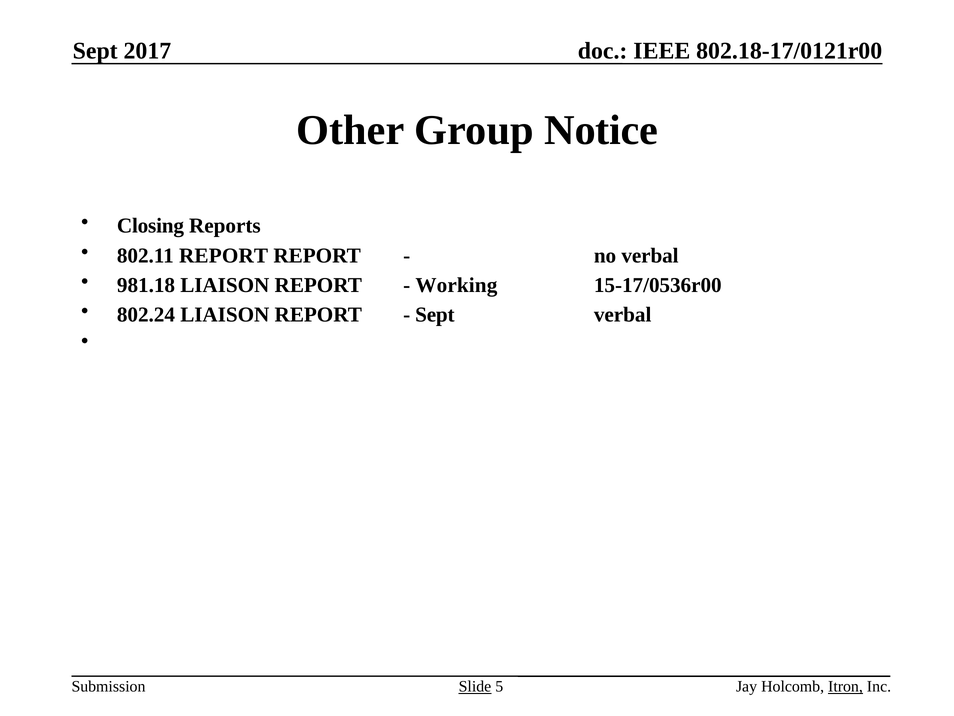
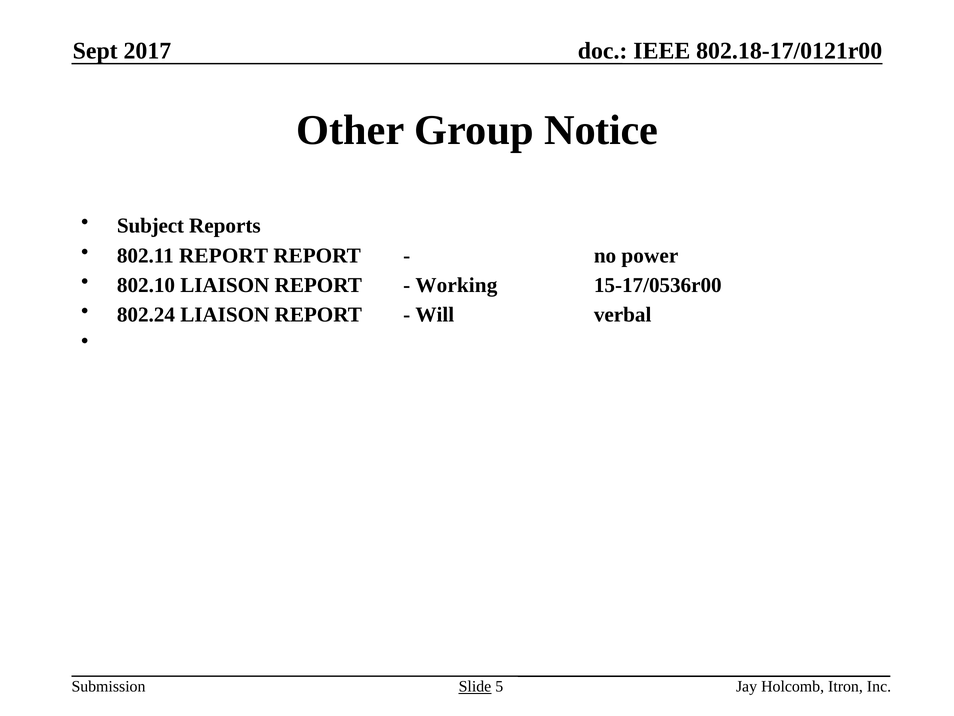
Closing: Closing -> Subject (150, 226)
no verbal: verbal -> power (650, 255)
981.18: 981.18 -> 802.10 (146, 285)
Sept: Sept -> Will (435, 315)
Itron underline: present -> none (846, 686)
